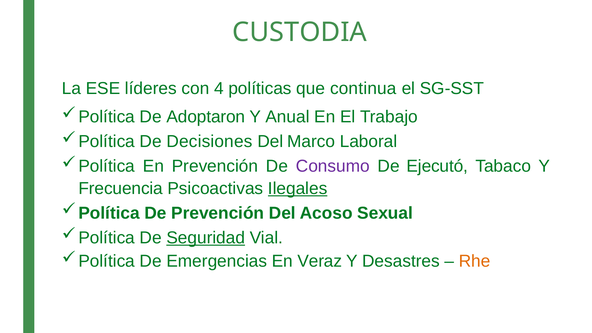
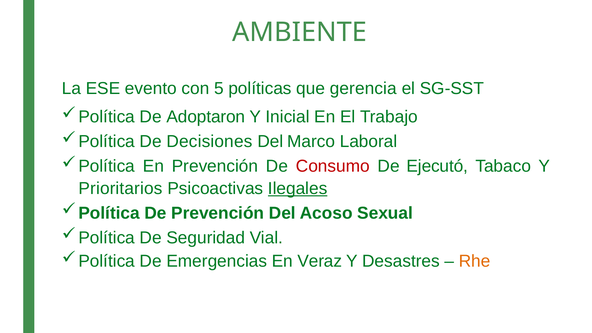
CUSTODIA: CUSTODIA -> AMBIENTE (300, 32)
líderes: líderes -> evento (151, 89)
4: 4 -> 5 (219, 89)
continua: continua -> gerencia (363, 89)
Anual: Anual -> Inicial (288, 117)
Consumo colour: purple -> red (333, 166)
Frecuencia: Frecuencia -> Prioritarios (121, 188)
Seguridad underline: present -> none (206, 238)
